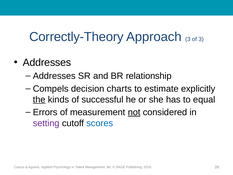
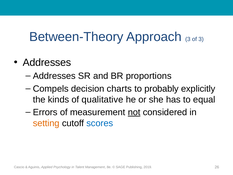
Correctly-Theory: Correctly-Theory -> Between-Theory (76, 37)
relationship: relationship -> proportions (149, 76)
estimate: estimate -> probably (162, 89)
the underline: present -> none (39, 99)
successful: successful -> qualitative (102, 99)
setting colour: purple -> orange (46, 123)
